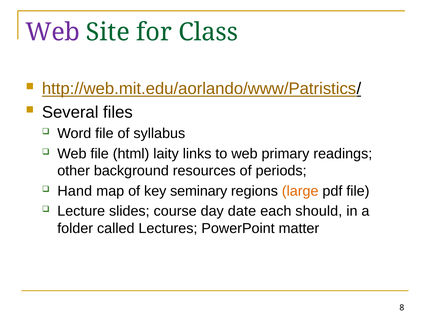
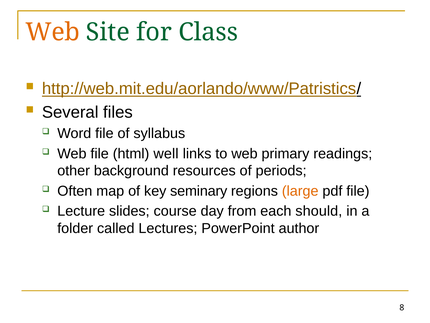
Web colour: purple -> orange (53, 32)
laity: laity -> well (166, 153)
Hand: Hand -> Often (75, 191)
date: date -> from (242, 211)
matter: matter -> author (299, 228)
